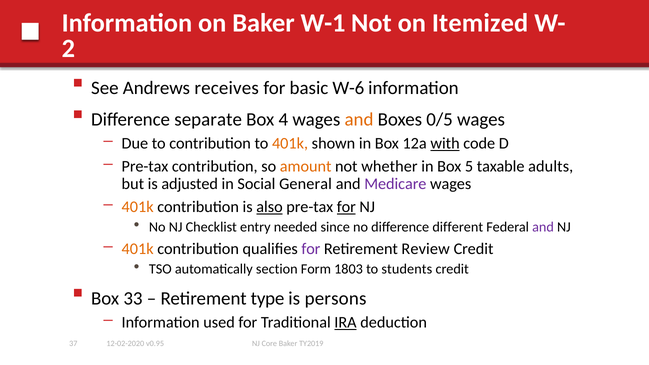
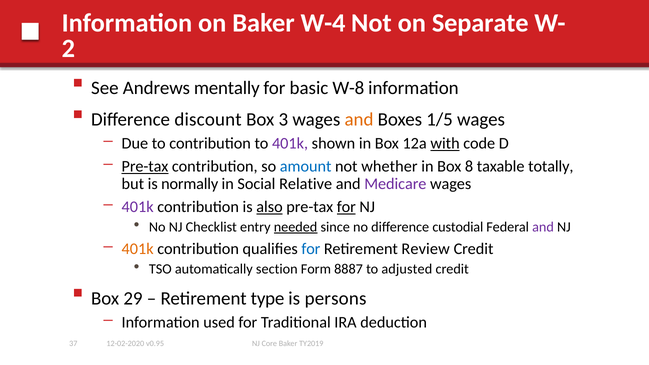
W-1: W-1 -> W-4 (323, 23)
Itemized: Itemized -> Separate (480, 23)
receives: receives -> mentally (227, 88)
W-6: W-6 -> W-8 (348, 88)
separate: separate -> discount (208, 120)
4: 4 -> 3 (283, 120)
0/5: 0/5 -> 1/5 (440, 120)
401k colour: orange -> purple (290, 144)
Pre-tax underline: none -> present (145, 167)
amount colour: orange -> blue (306, 167)
5: 5 -> 8 (469, 167)
adults: adults -> totally (551, 167)
adjusted: adjusted -> normally (190, 184)
General: General -> Relative (306, 184)
401k colour: orange -> purple (138, 207)
needed underline: none -> present (296, 227)
different: different -> custodial (458, 227)
for colour: purple -> blue (311, 249)
1803: 1803 -> 8887 (349, 269)
students: students -> adjusted (407, 269)
33: 33 -> 29 (133, 298)
IRA underline: present -> none (345, 322)
